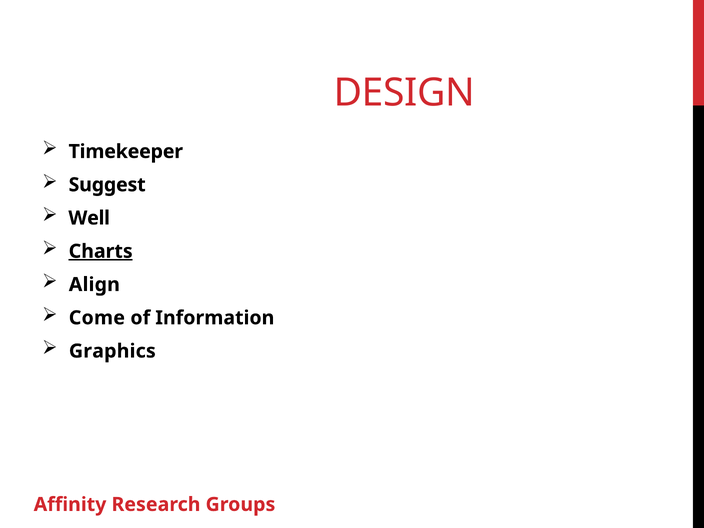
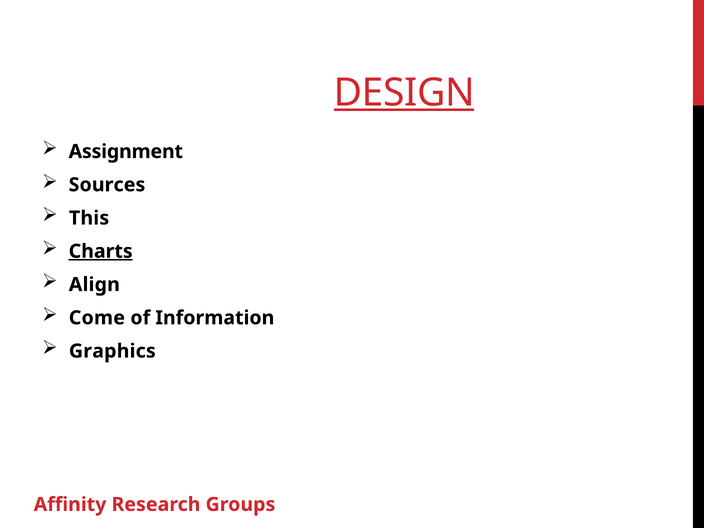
DESIGN underline: none -> present (404, 93)
Timekeeper: Timekeeper -> Assignment (126, 152)
Suggest: Suggest -> Sources (107, 185)
Well: Well -> This (89, 218)
